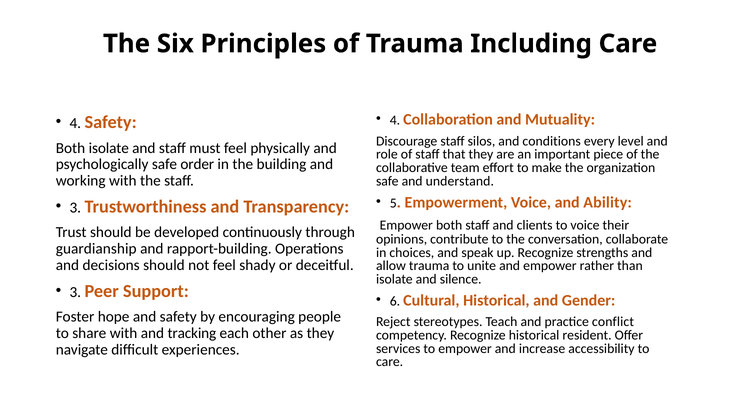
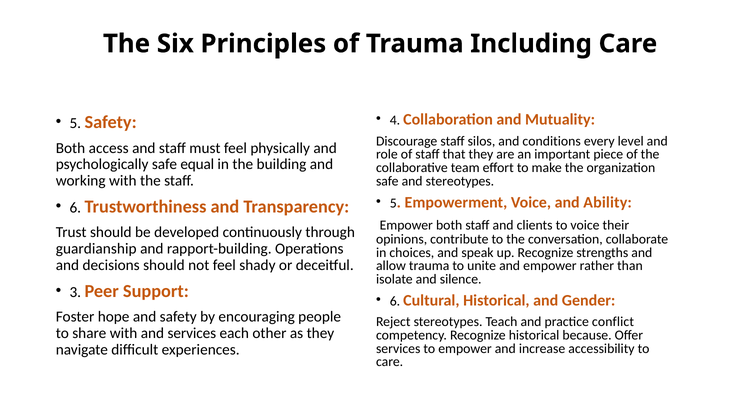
4: 4 -> 5 (75, 123)
Both isolate: isolate -> access (109, 148)
order: order -> equal (197, 164)
and understand: understand -> stereotypes (460, 181)
3: 3 -> 6 (75, 208)
and tracking: tracking -> services (192, 333)
resident: resident -> because (587, 335)
